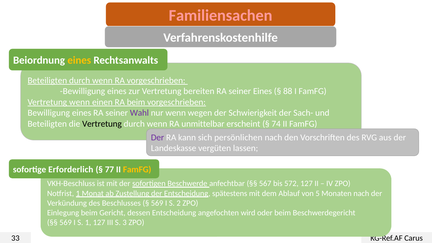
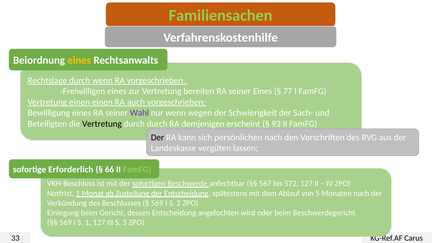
Familiensachen colour: pink -> light green (221, 16)
Beteiligten: Beteiligten -> Rechtslage (47, 81)
Bewilligung: Bewilligung -> Freiwilligen (83, 91)
88: 88 -> 77 (288, 91)
Vertretung wenn: wenn -> einen (80, 102)
RA beim: beim -> auch (136, 102)
wenn: wenn -> durch (157, 124)
unmittelbar: unmittelbar -> demjenigen (203, 124)
74: 74 -> 93 (276, 124)
Der colour: purple -> black (157, 138)
77: 77 -> 66 (109, 169)
FamFG colour: yellow -> light green (137, 169)
